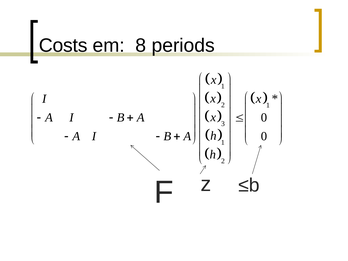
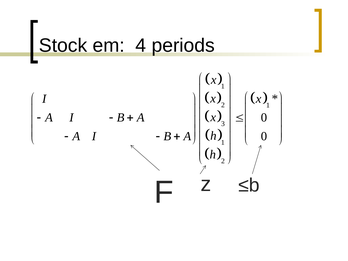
Costs: Costs -> Stock (63, 45)
8: 8 -> 4 (141, 45)
